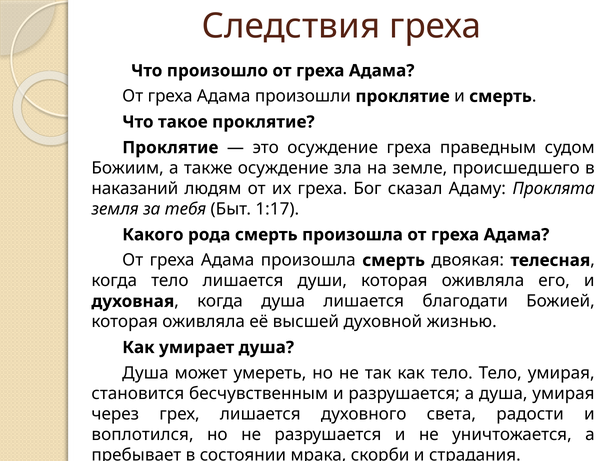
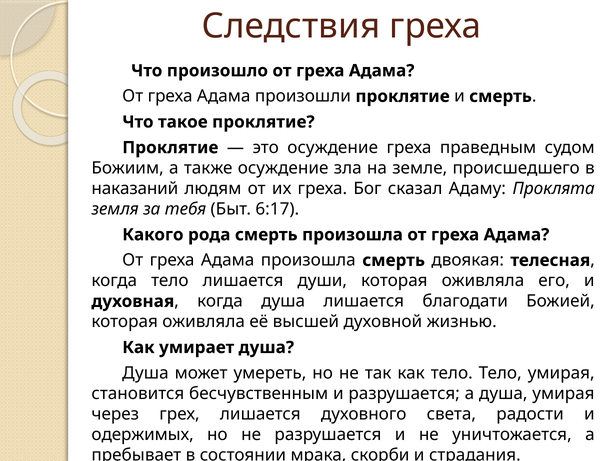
1:17: 1:17 -> 6:17 (277, 209)
воплотился: воплотился -> одержимых (143, 435)
